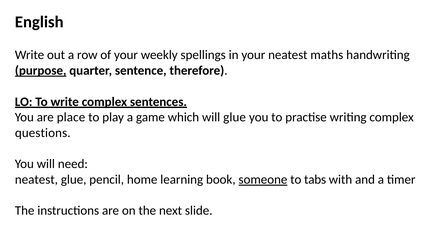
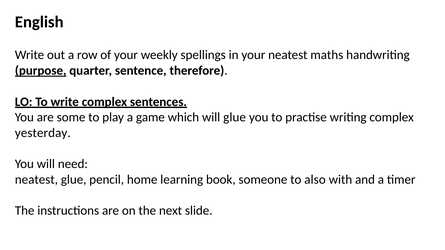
place: place -> some (71, 117)
questions: questions -> yesterday (43, 133)
someone underline: present -> none (263, 180)
tabs: tabs -> also (315, 180)
